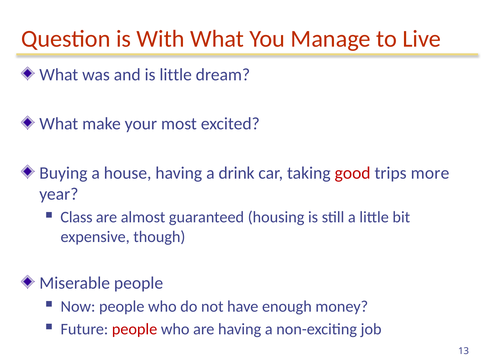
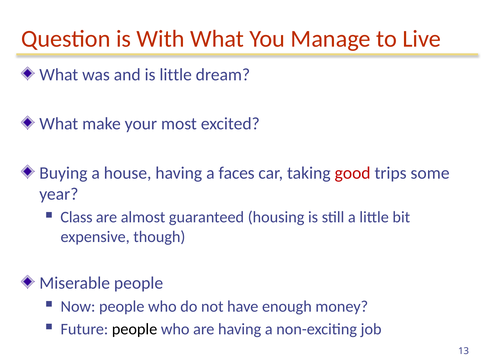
drink: drink -> faces (237, 173)
more: more -> some (430, 173)
people colour: red -> black (135, 330)
